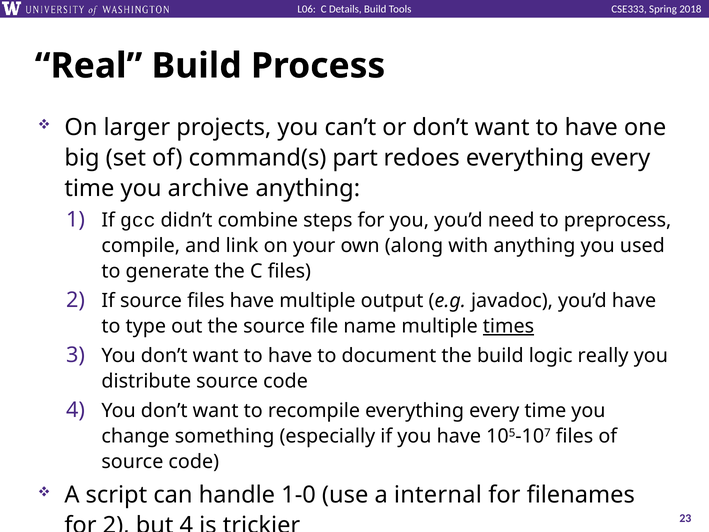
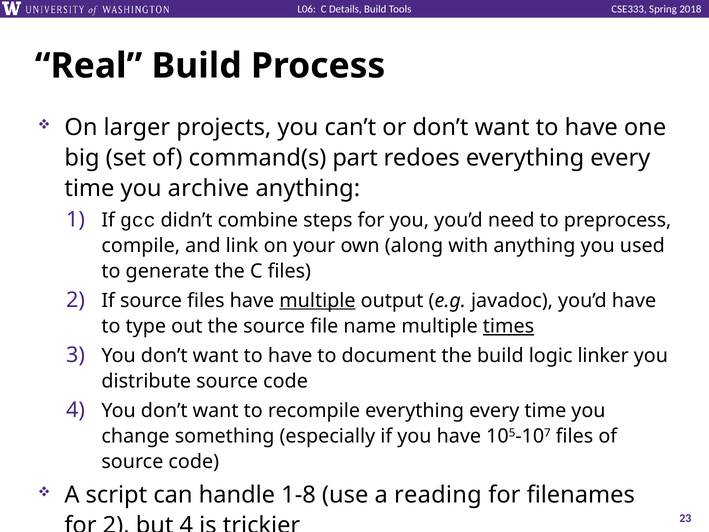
multiple underline: none -> present (317, 301)
really: really -> linker (603, 355)
1-0: 1-0 -> 1-8 (299, 495)
internal: internal -> reading (438, 495)
